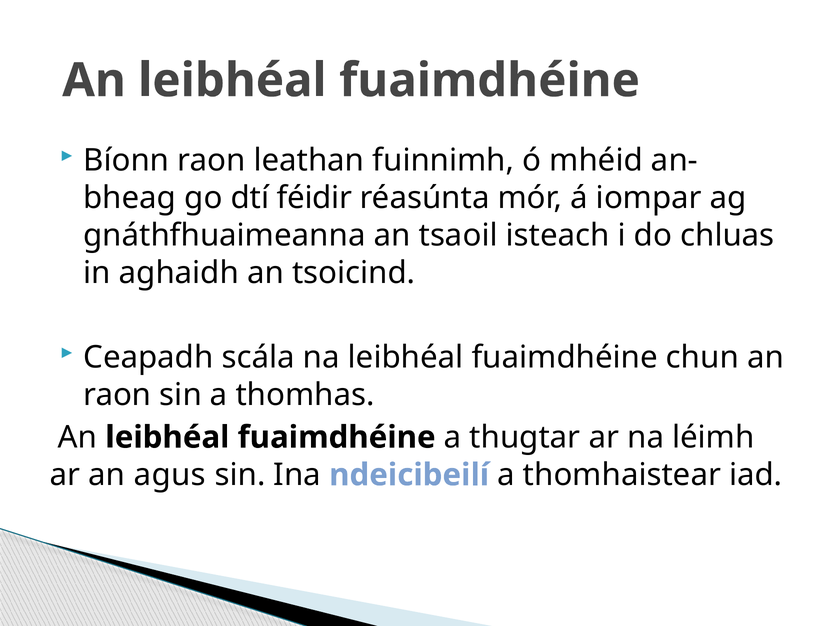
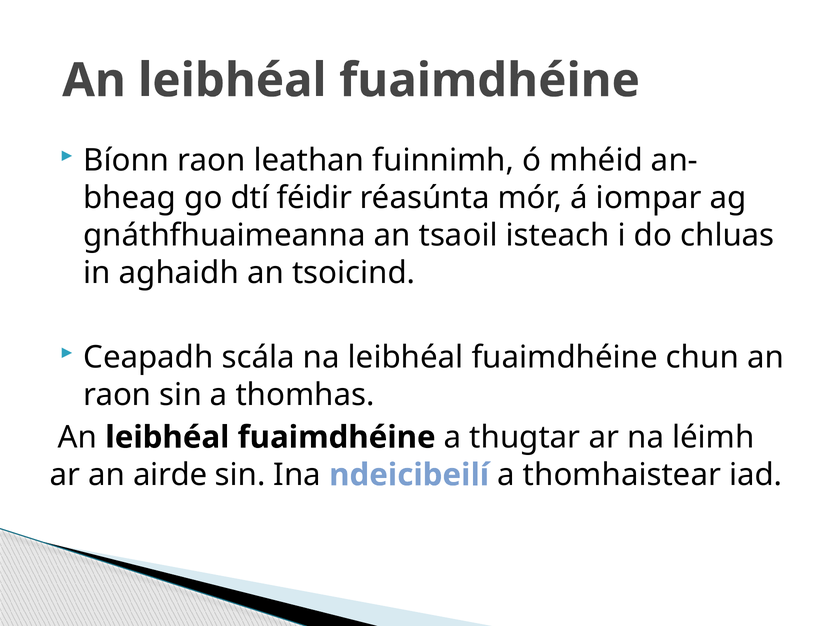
agus: agus -> airde (170, 475)
